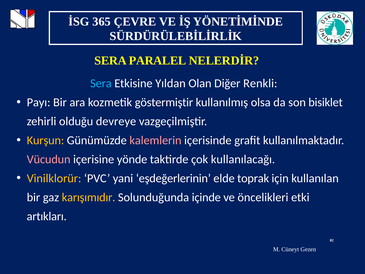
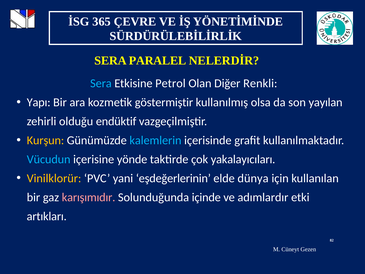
Yıldan: Yıldan -> Petrol (170, 83)
Payı: Payı -> Yapı (39, 102)
bisiklet: bisiklet -> yayılan (326, 102)
devreye: devreye -> endüktif (116, 121)
kalemlerin colour: pink -> light blue (155, 140)
Vücudun colour: pink -> light blue (49, 159)
kullanılacağı: kullanılacağı -> yakalayıcıları (243, 159)
toprak: toprak -> dünya (253, 178)
karışımıdır colour: yellow -> pink (89, 197)
öncelikleri: öncelikleri -> adımlardır (263, 197)
